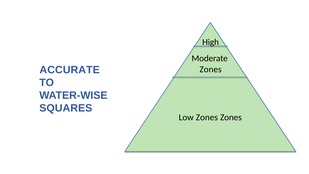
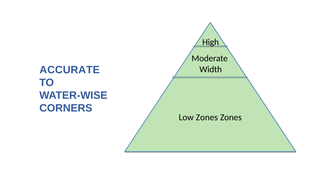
Zones: Zones -> Width (211, 69)
SQUARES: SQUARES -> CORNERS (66, 108)
